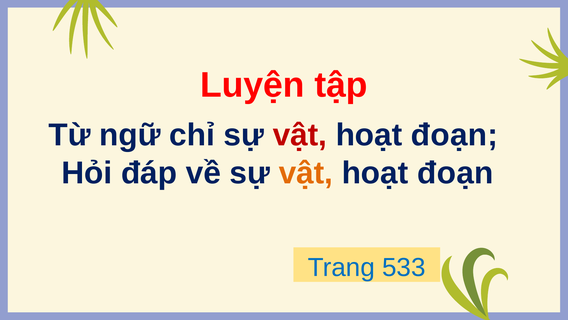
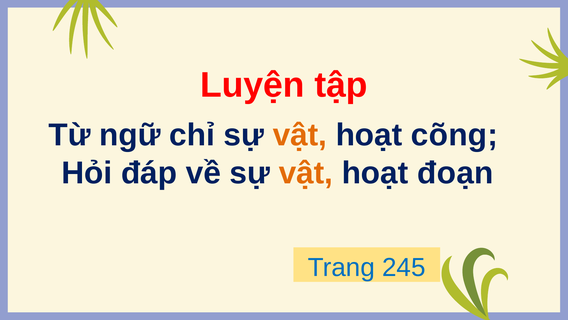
vật colour: red -> orange (300, 135)
đoạn: đoạn -> cõng (455, 135)
533: 533 -> 245 (404, 267)
